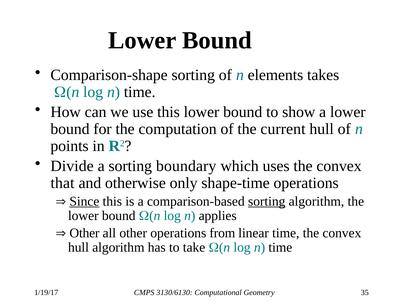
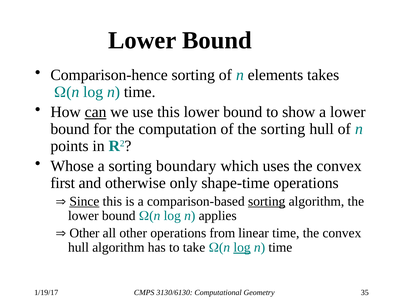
Comparison-shape: Comparison-shape -> Comparison-hence (109, 75)
can underline: none -> present (96, 112)
the current: current -> sorting (283, 129)
Divide: Divide -> Whose (72, 166)
that: that -> first (63, 183)
log underline: none -> present (242, 248)
